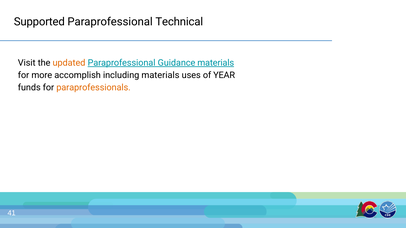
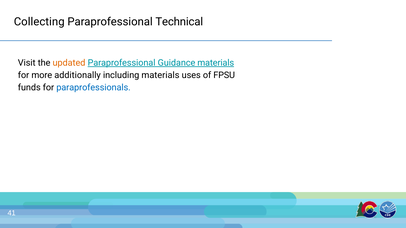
Supported: Supported -> Collecting (39, 22)
accomplish: accomplish -> additionally (78, 75)
YEAR: YEAR -> FPSU (224, 75)
paraprofessionals colour: orange -> blue (93, 88)
